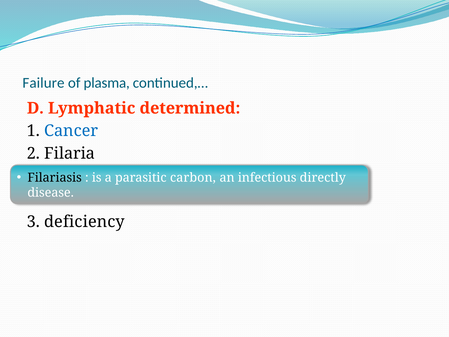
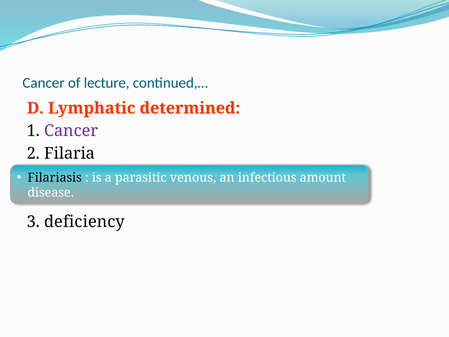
Failure: Failure -> Cancer (44, 83)
plasma: plasma -> lecture (107, 83)
Cancer colour: blue -> purple (71, 131)
carbon: carbon -> venous (193, 178)
directly: directly -> amount (323, 178)
